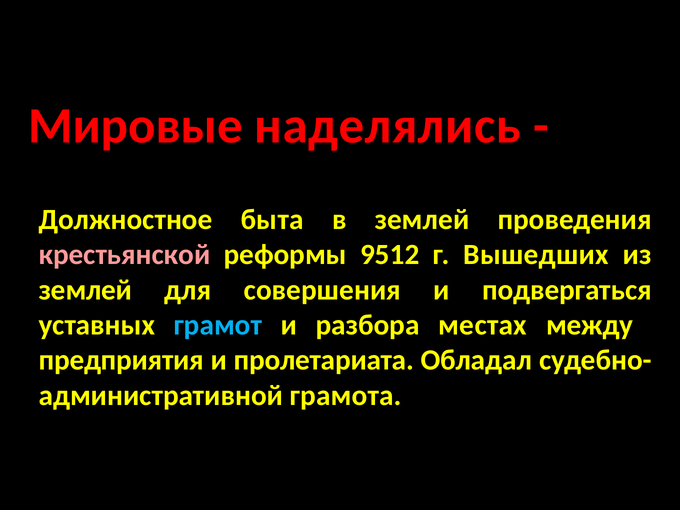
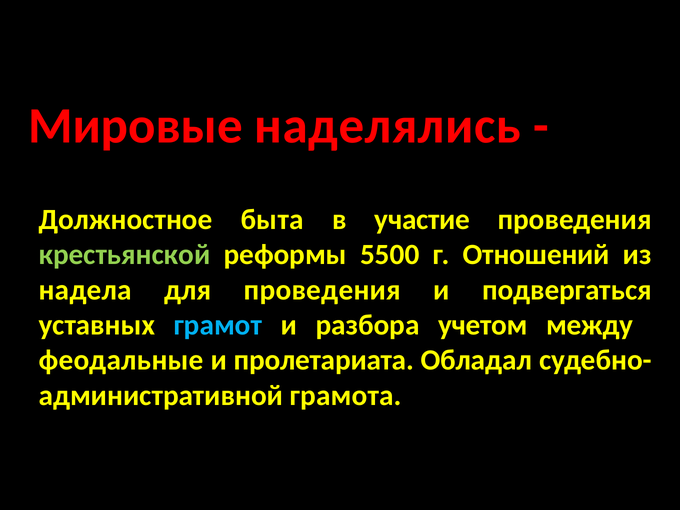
в землей: землей -> участие (422, 220)
крестьянской colour: pink -> light green (125, 255)
9512: 9512 -> 5500 (390, 255)
Вышедших: Вышедших -> Отношений (536, 255)
землей: землей -> надела (85, 290)
для совершения: совершения -> проведения (322, 290)
местах: местах -> учетом (483, 325)
предприятия: предприятия -> феодальные (121, 360)
